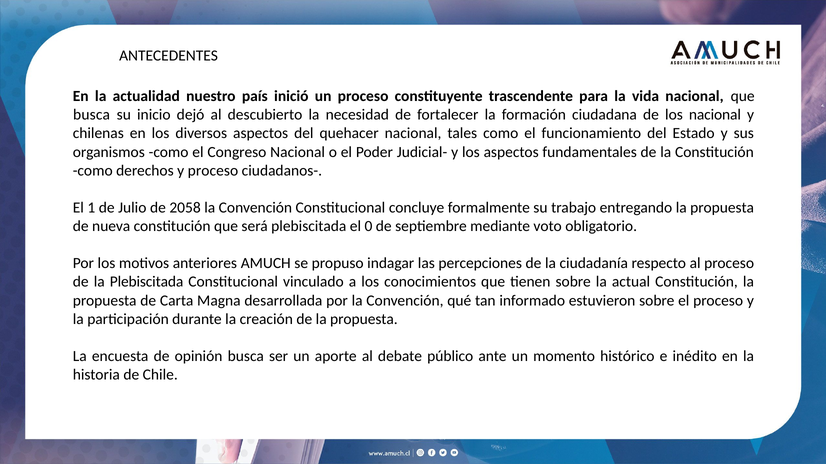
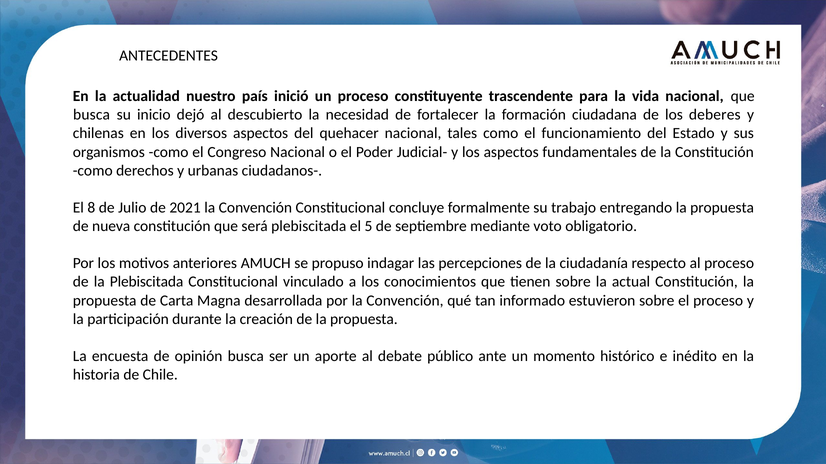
los nacional: nacional -> deberes (715, 115)
y proceso: proceso -> urbanas (213, 171)
1: 1 -> 8 (91, 208)
2058: 2058 -> 2021 (185, 208)
0: 0 -> 5 (368, 226)
